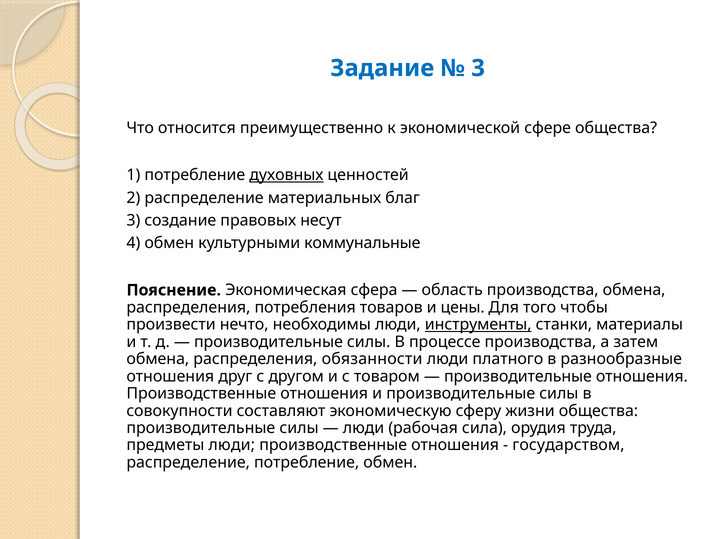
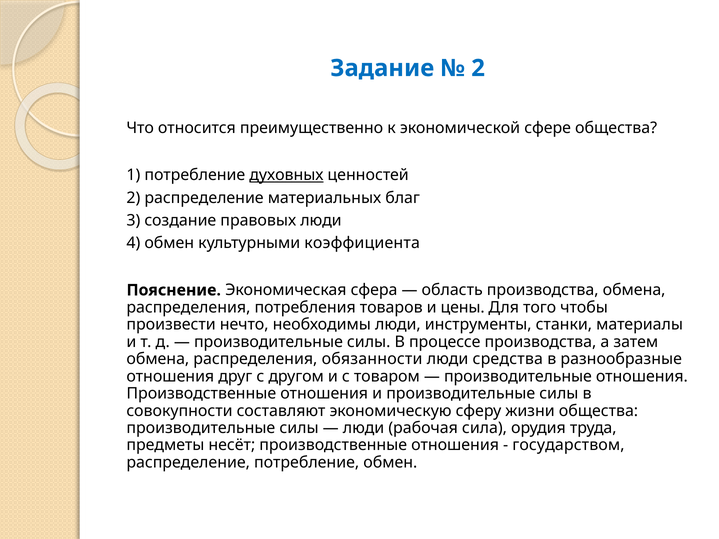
3: 3 -> 2 (478, 68)
правовых несут: несут -> люди (321, 220)
коммунальные: коммунальные -> коэффициента (362, 243)
инструменты underline: present -> none (478, 325)
платного: платного -> средства (508, 359)
предметы люди: люди -> несёт (232, 445)
